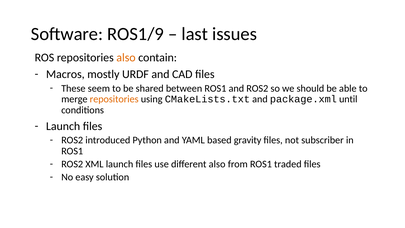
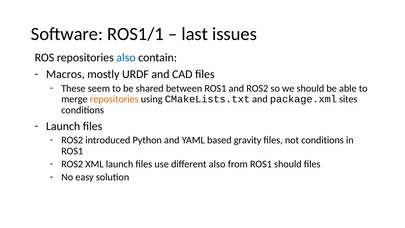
ROS1/9: ROS1/9 -> ROS1/1 (136, 34)
also colour: orange -> blue (126, 57)
until: until -> sites (348, 99)
not subscriber: subscriber -> conditions (323, 140)
ROS1 traded: traded -> should (288, 164)
